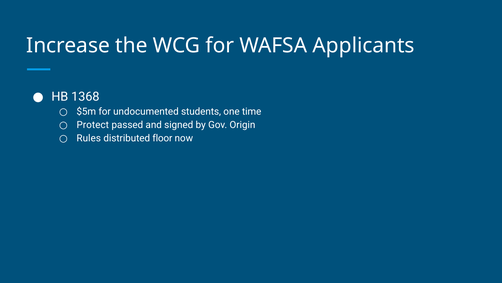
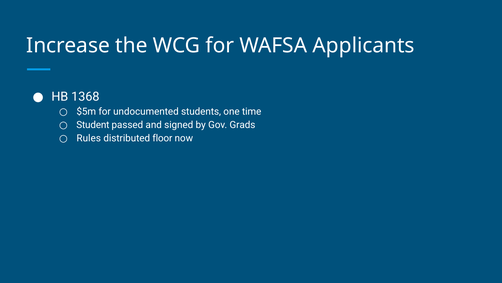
Protect: Protect -> Student (93, 125)
Origin: Origin -> Grads (242, 125)
